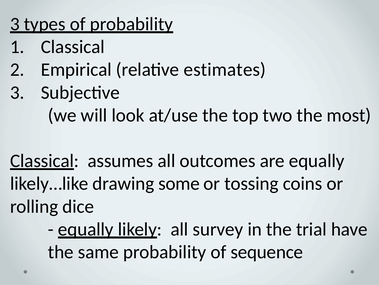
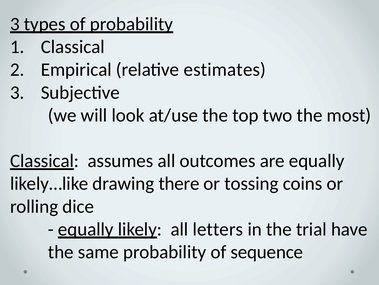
some: some -> there (179, 183)
survey: survey -> letters (218, 229)
